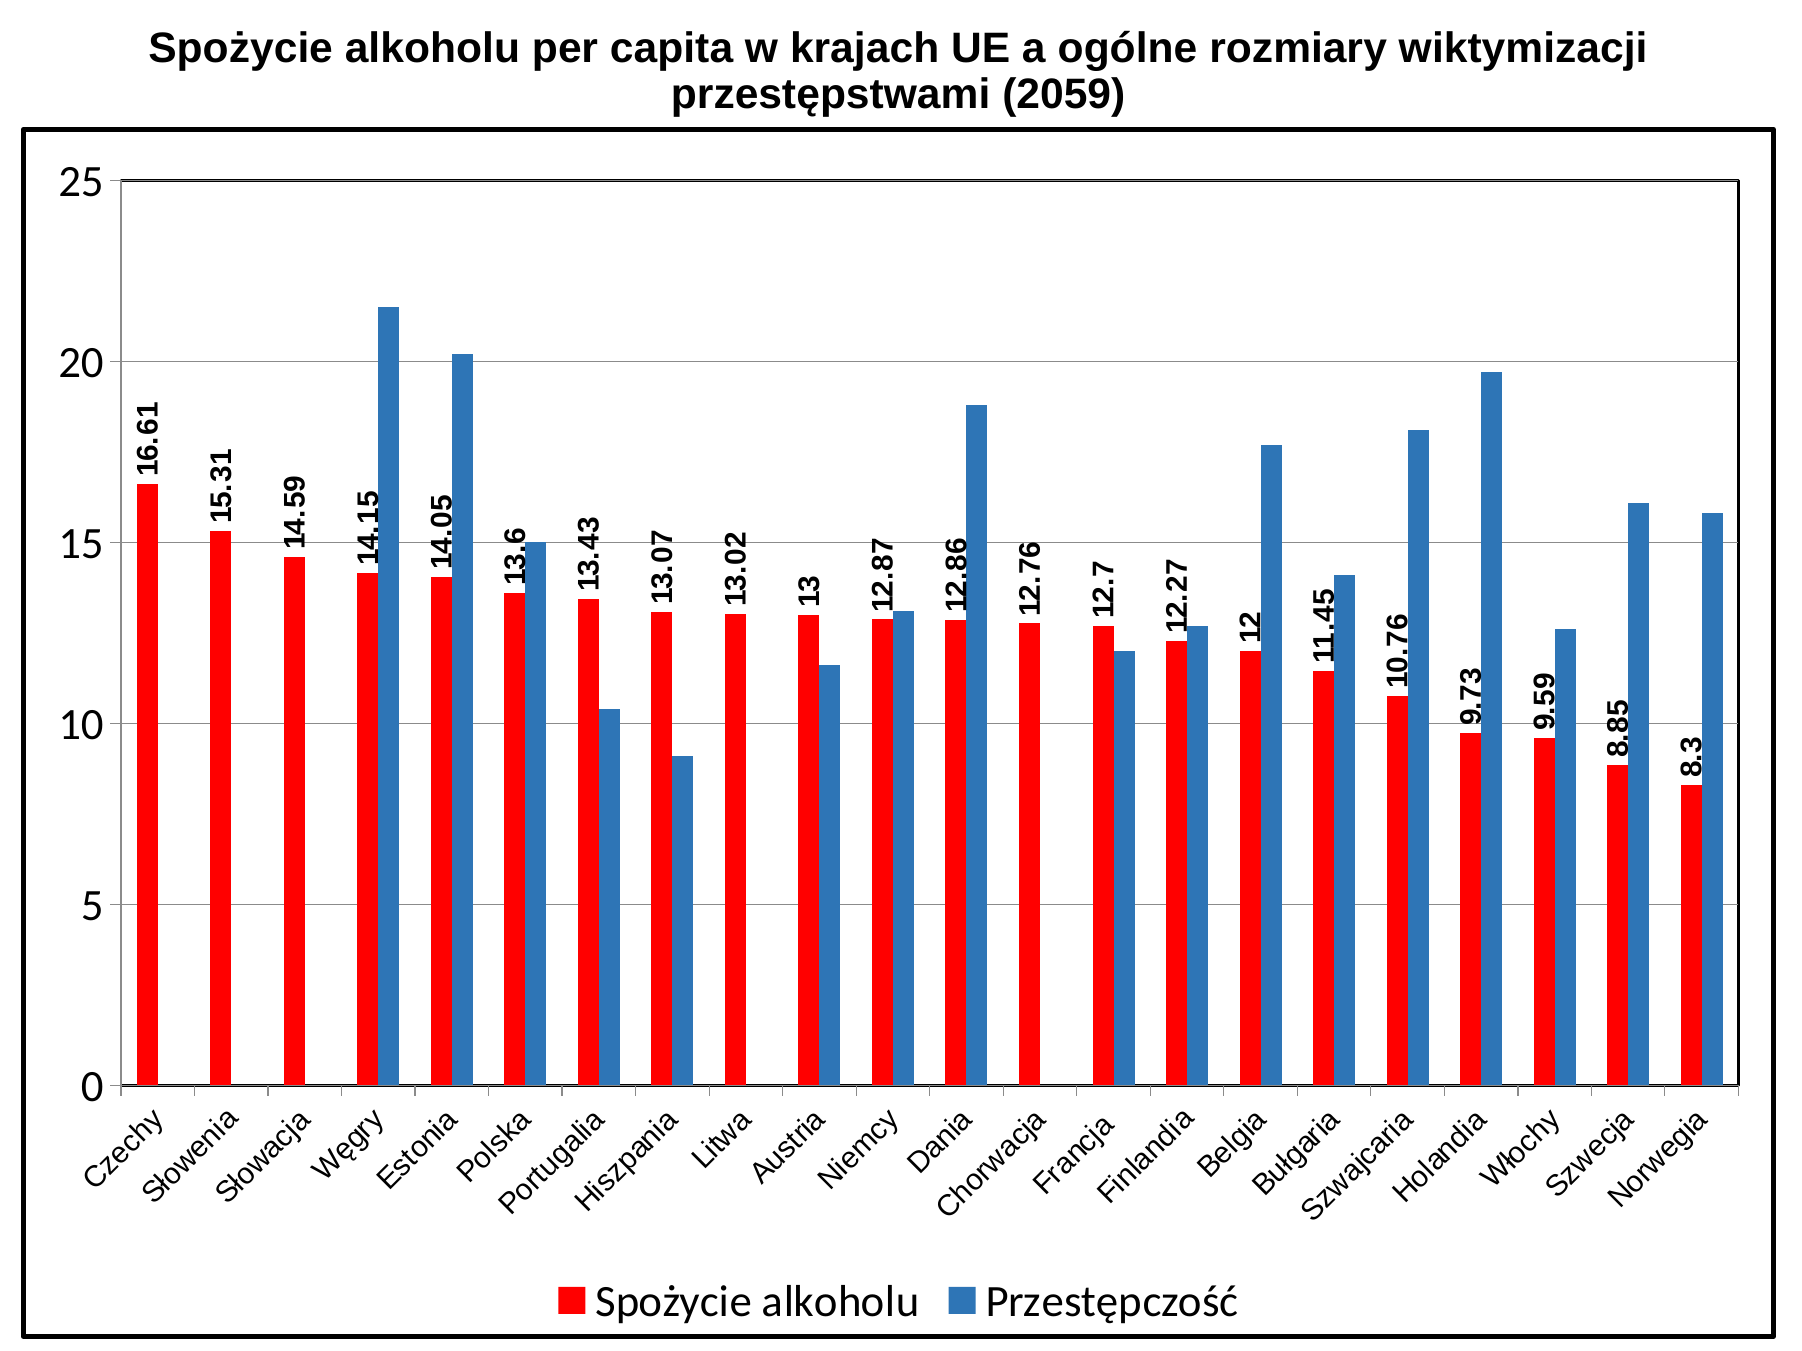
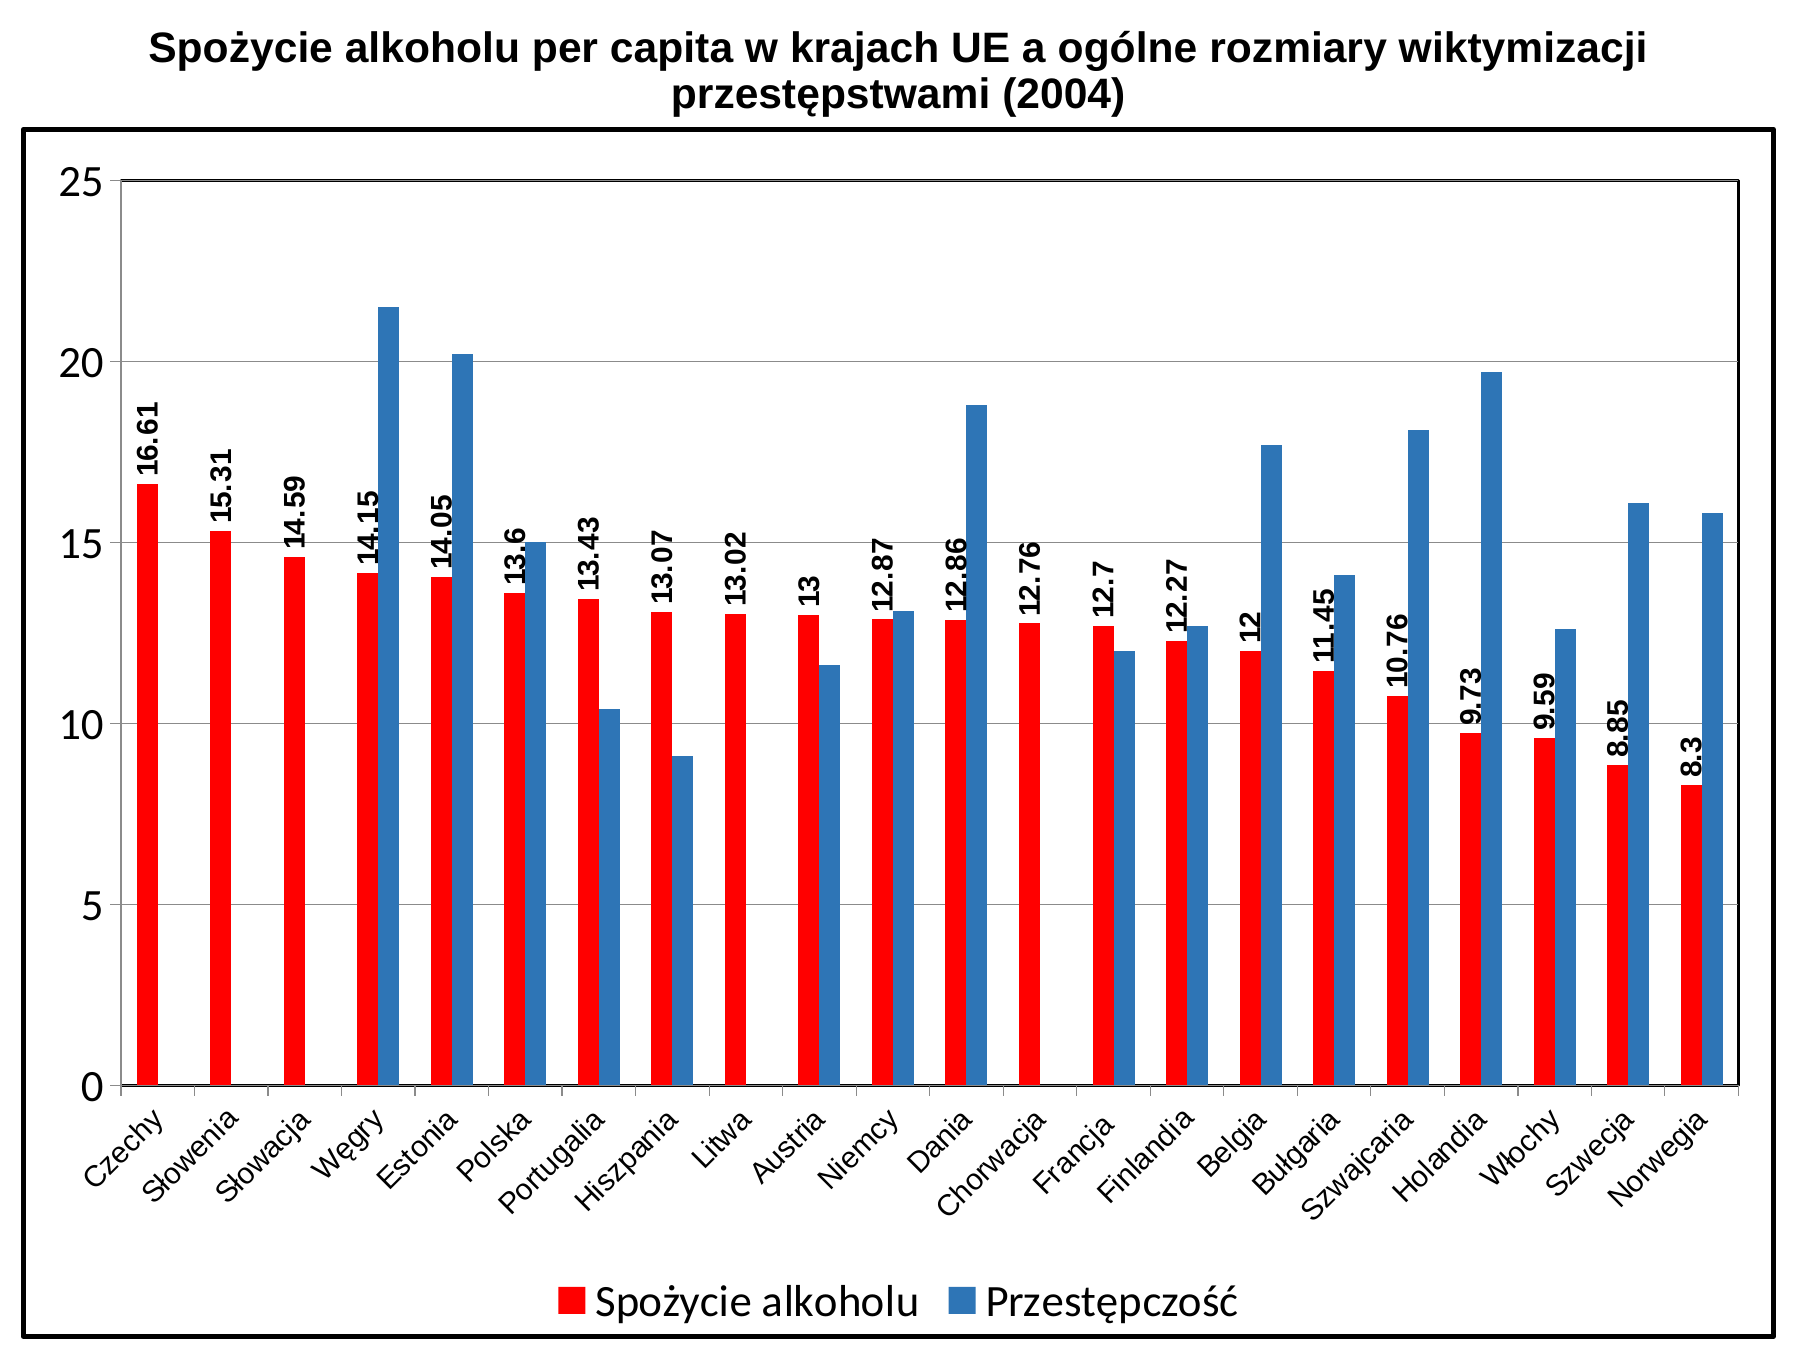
2059: 2059 -> 2004 (1064, 95)
